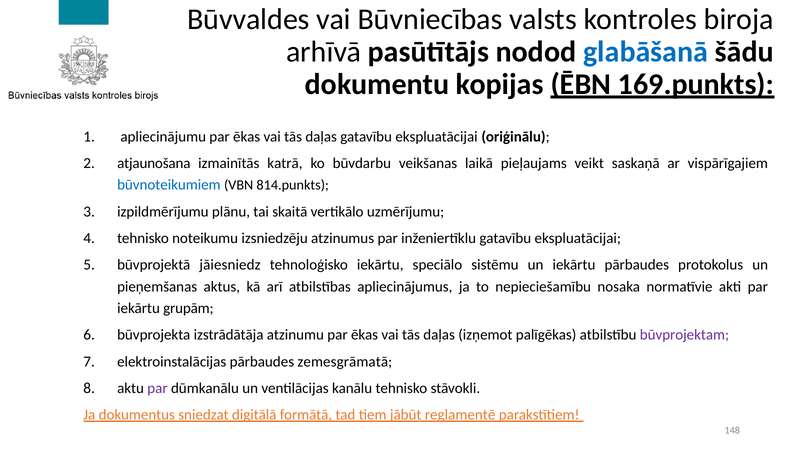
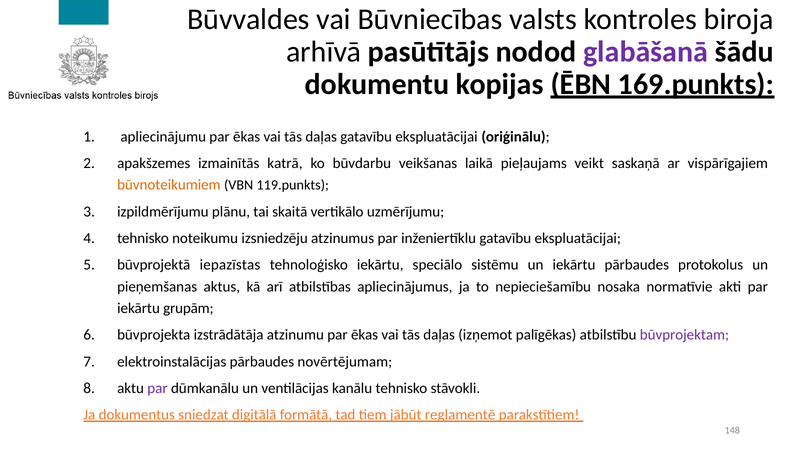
glabāšanā colour: blue -> purple (646, 52)
atjaunošana: atjaunošana -> apakšzemes (154, 163)
būvnoteikumiem colour: blue -> orange (169, 185)
814.punkts: 814.punkts -> 119.punkts (293, 185)
jāiesniedz: jāiesniedz -> iepazīstas (230, 265)
zemesgrāmatā: zemesgrāmatā -> novērtējumam (345, 361)
